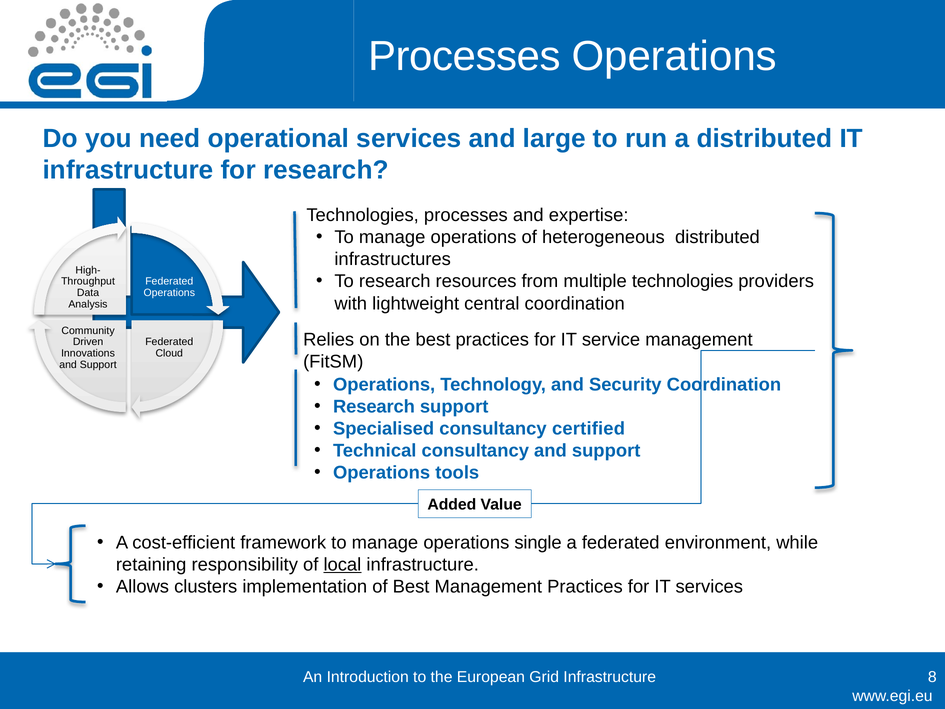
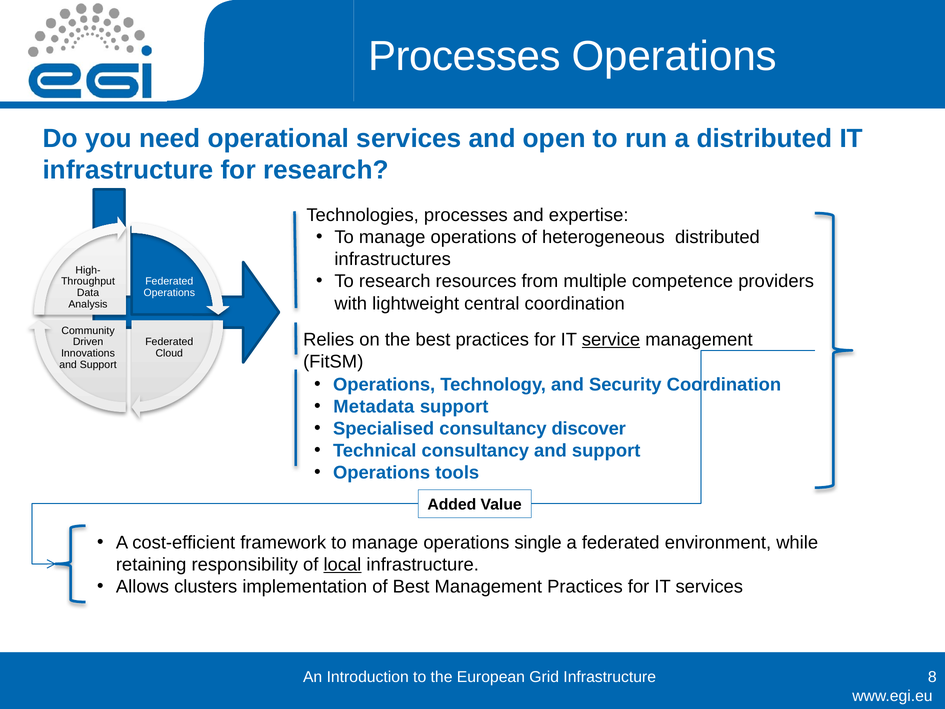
large: large -> open (554, 138)
multiple technologies: technologies -> competence (682, 281)
service underline: none -> present (611, 339)
Research: Research -> Metadata (374, 406)
certified: certified -> discover (589, 428)
